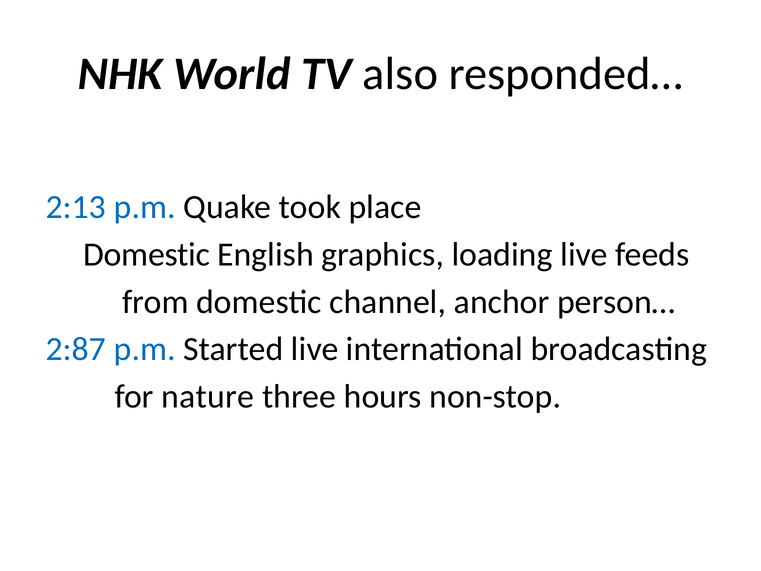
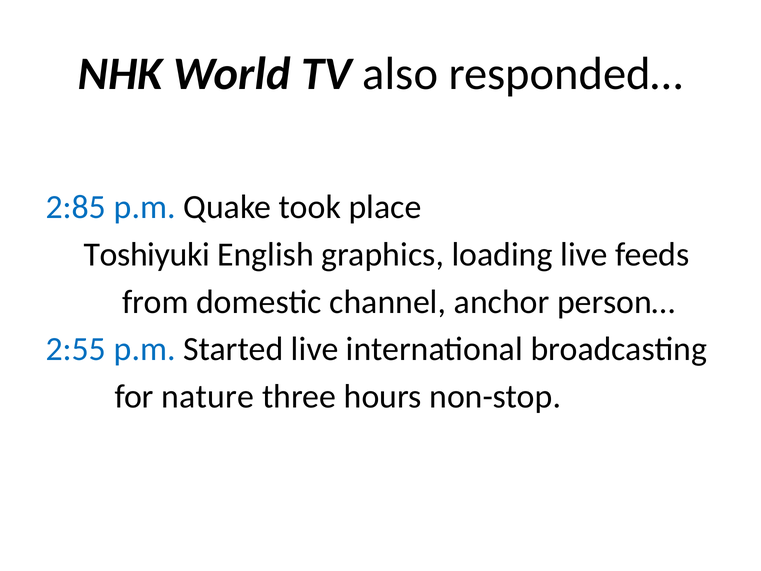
2:13: 2:13 -> 2:85 (76, 207)
Domestic: Domestic -> Toshiyuki (147, 254)
2:87: 2:87 -> 2:55 (76, 349)
